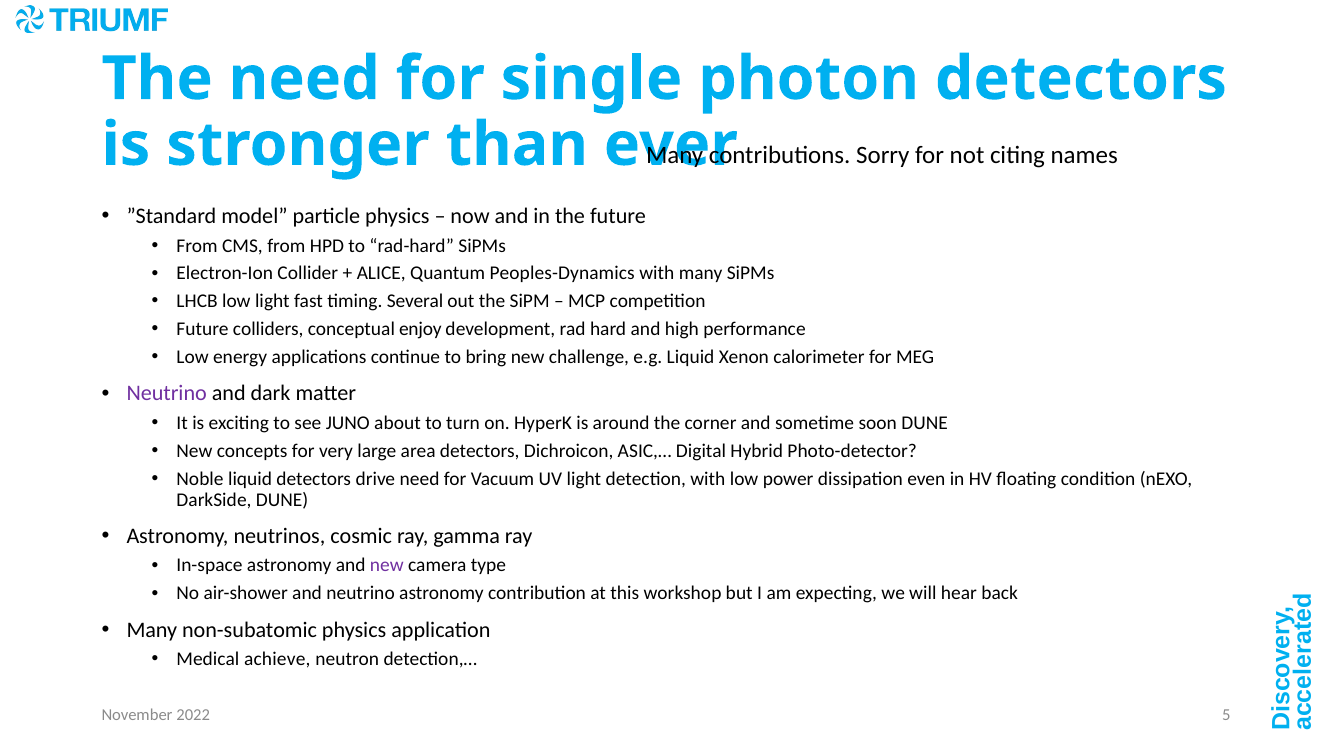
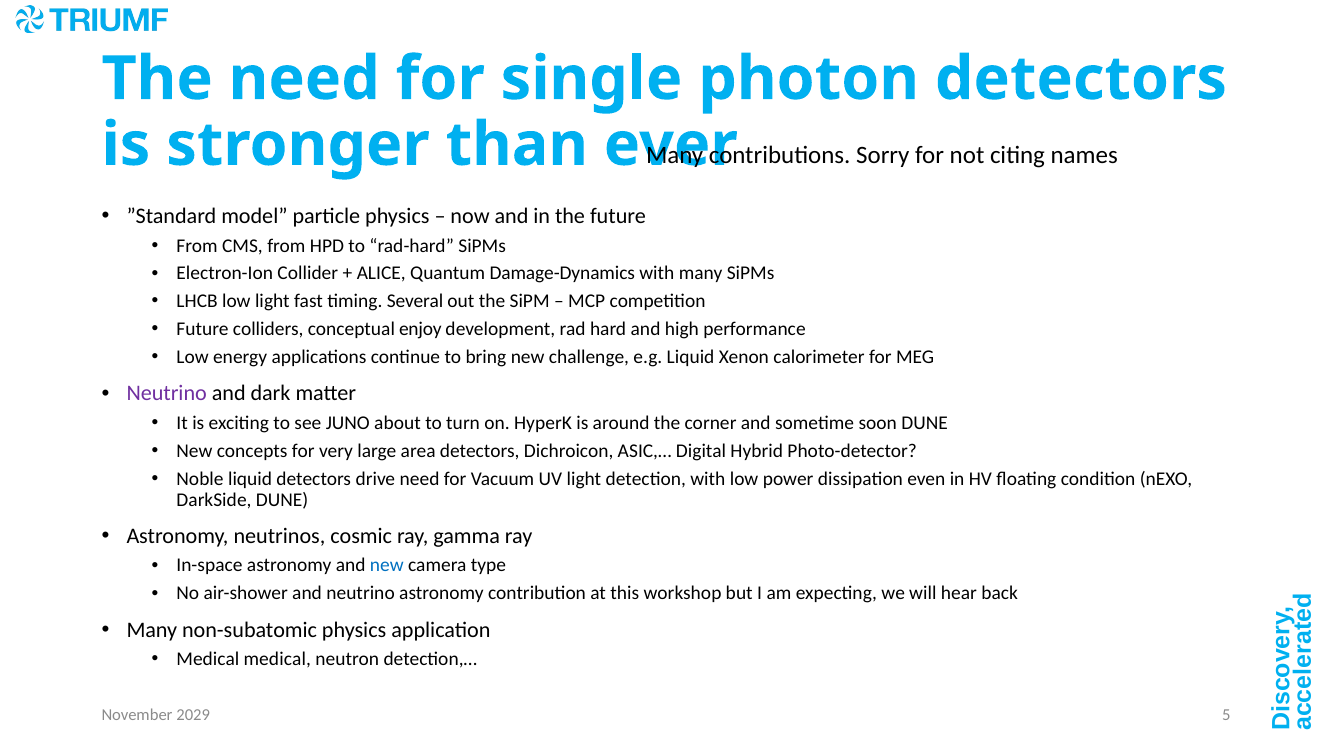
Peoples-Dynamics: Peoples-Dynamics -> Damage-Dynamics (562, 274)
new colour: purple -> blue (387, 566)
Medical achieve: achieve -> medical (277, 659)
2022: 2022 -> 2029 (193, 716)
